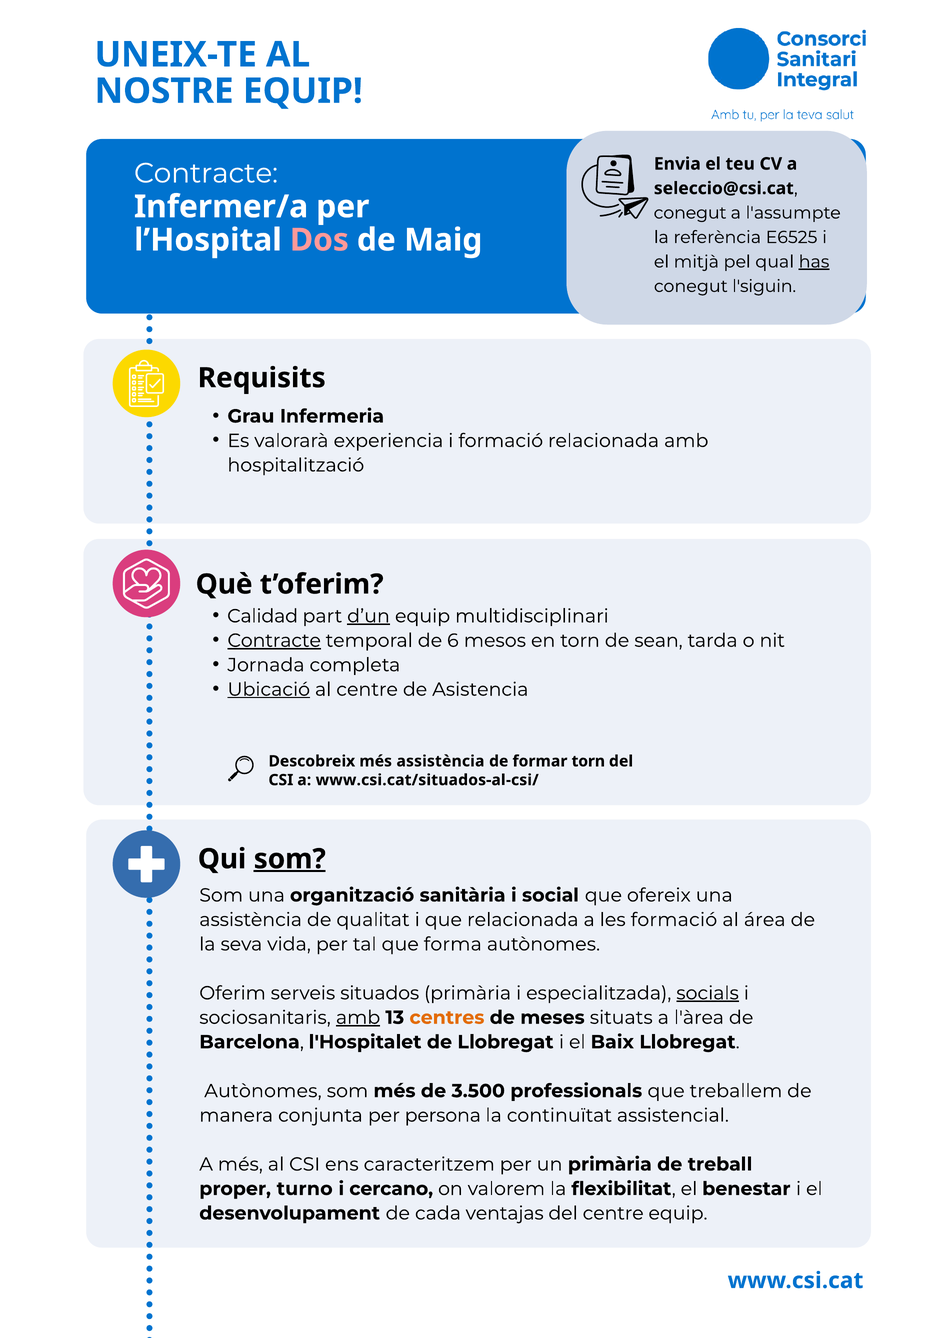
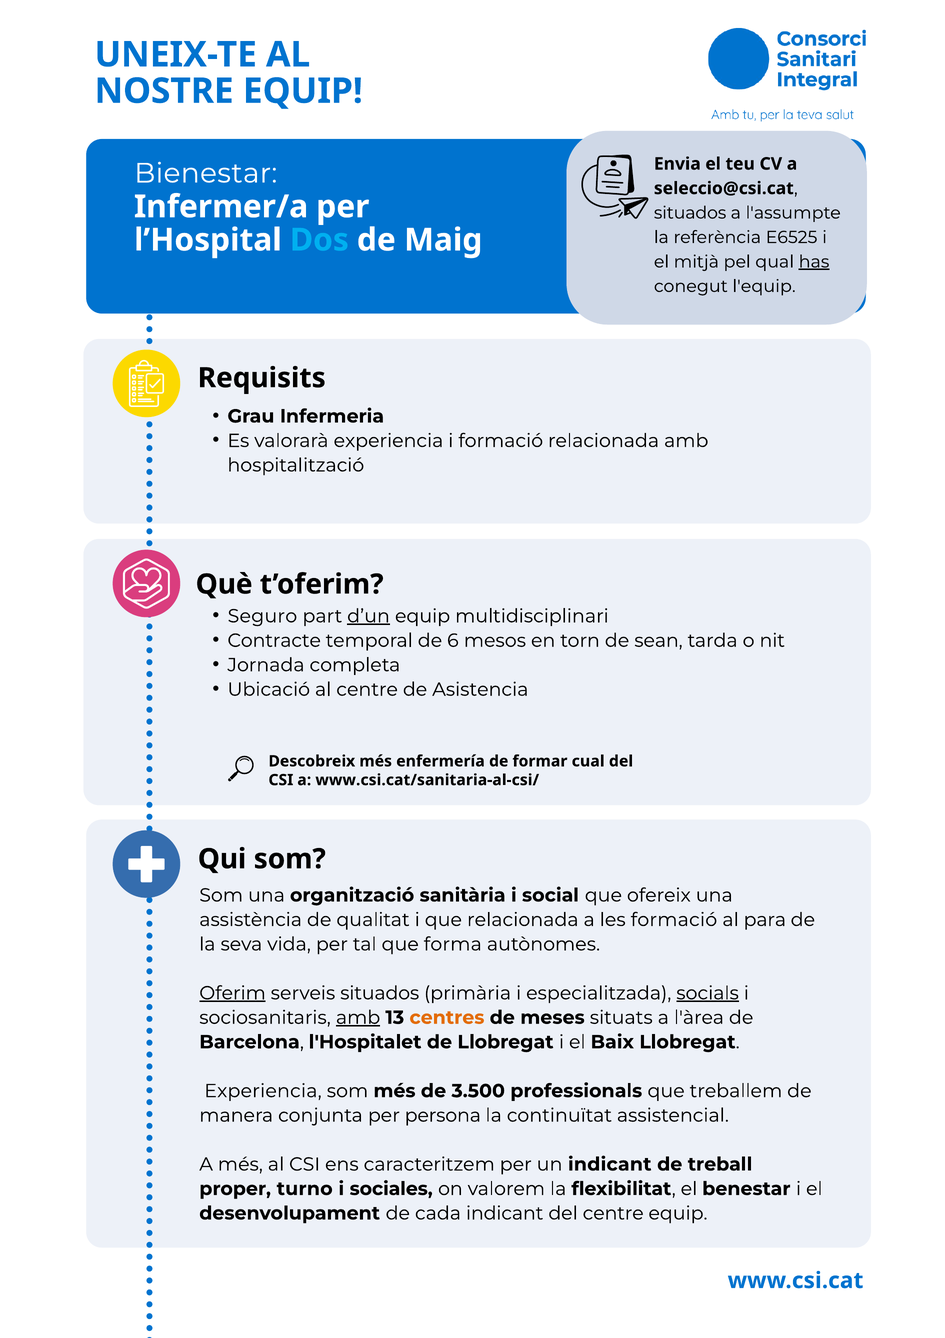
Contracte: Contracte -> Bienestar (206, 173)
conegut: conegut -> situados (690, 213)
Dos colour: pink -> light blue (319, 240)
l'siguin: l'siguin -> l'equip (764, 286)
Calidad: Calidad -> Seguro (262, 616)
Contracte underline: present -> none (274, 640)
Ubicació underline: present -> none (269, 689)
més assistència: assistència -> enfermería (440, 761)
formar torn: torn -> cual (588, 761)
www.csi.cat/situados-al-csi/: www.csi.cat/situados-al-csi/ -> www.csi.cat/sanitaria-al-csi/ (427, 780)
som underline: present -> none (290, 859)
área: área -> para (765, 919)
Oferim underline: none -> present (233, 993)
Autònomes: Autònomes -> Experiencia (263, 1090)
un primària: primària -> indicant (610, 1164)
cercano: cercano -> sociales (391, 1188)
cada ventajas: ventajas -> indicant (505, 1213)
